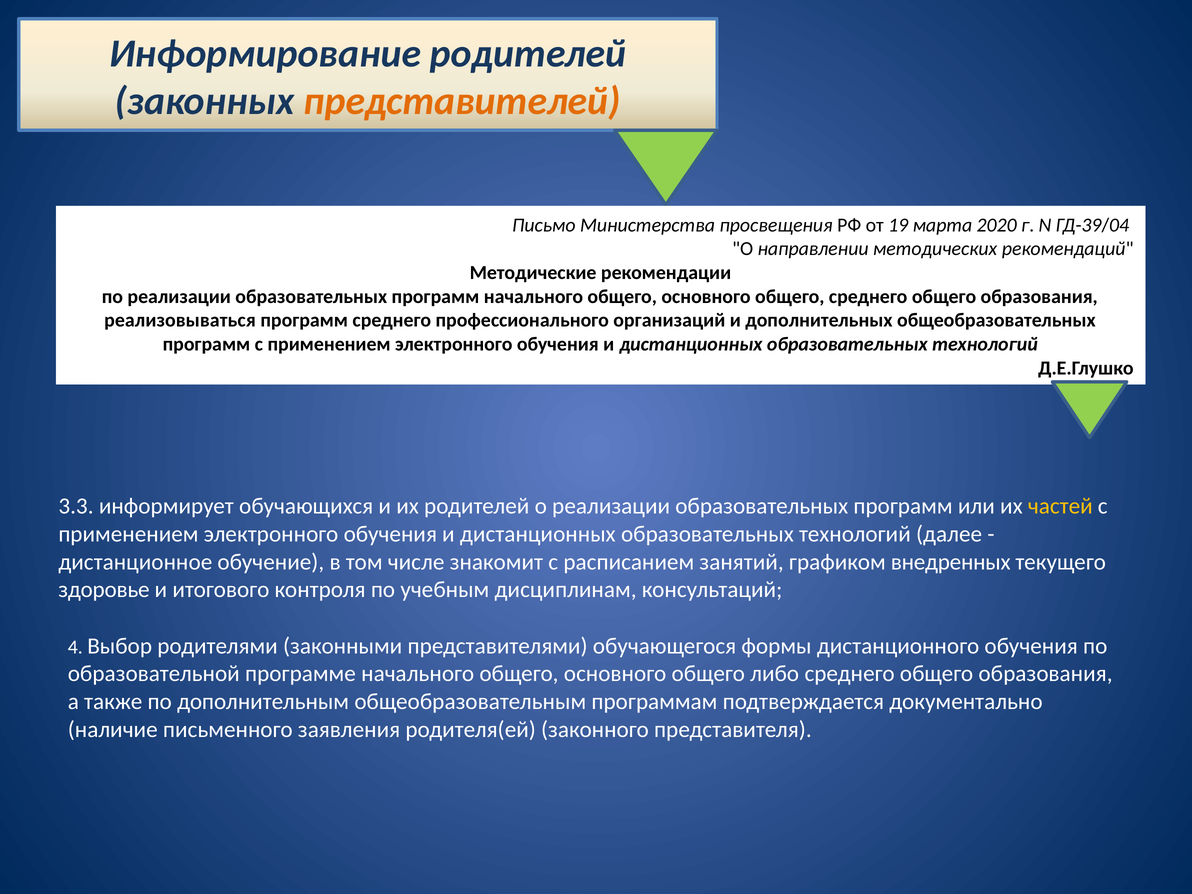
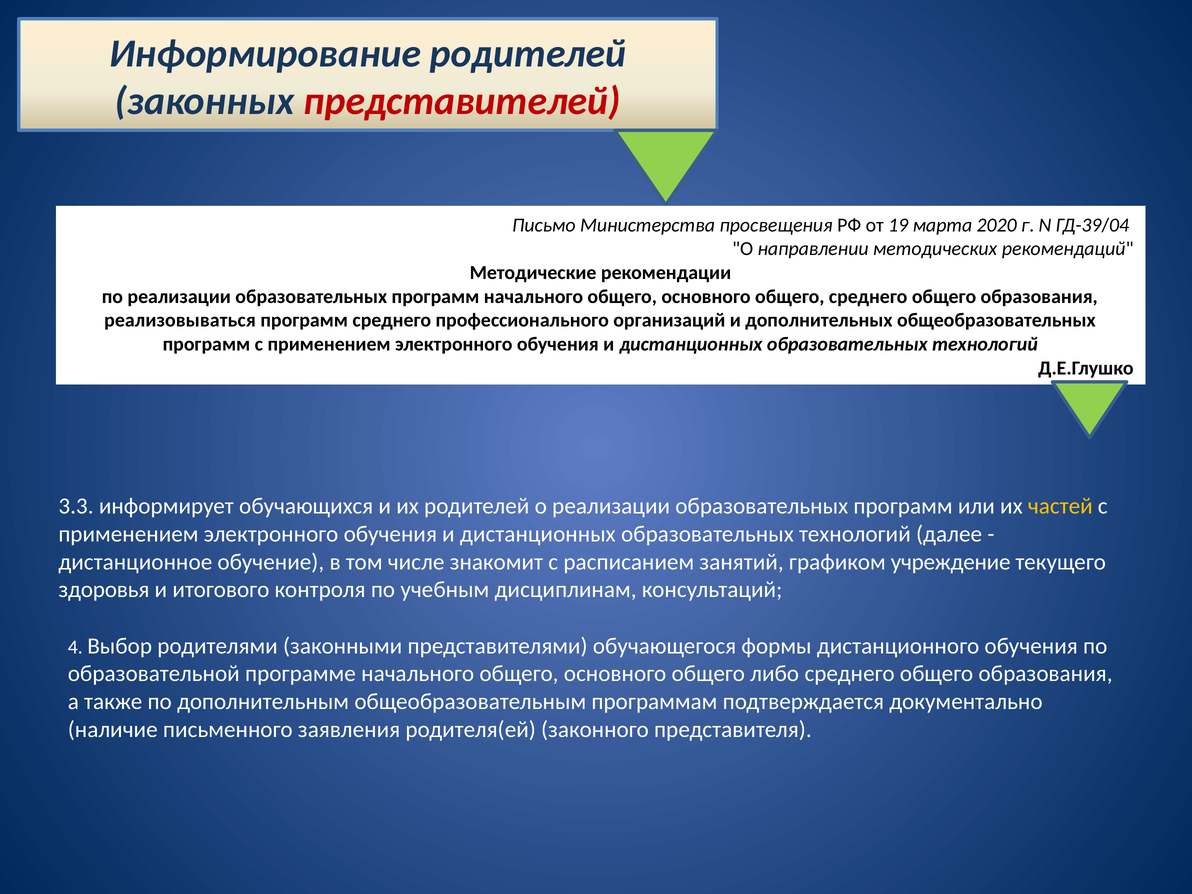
представителей colour: orange -> red (462, 101)
внедренных: внедренных -> учреждение (951, 562)
здоровье: здоровье -> здоровья (104, 590)
